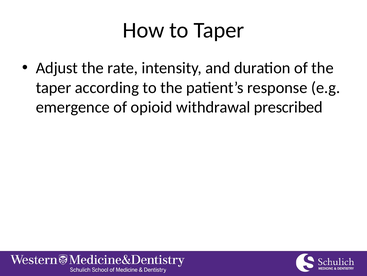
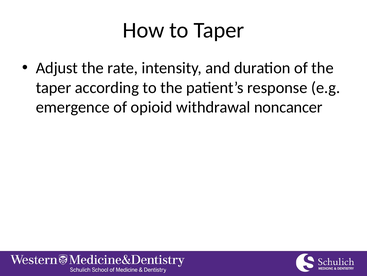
prescribed: prescribed -> noncancer (288, 107)
